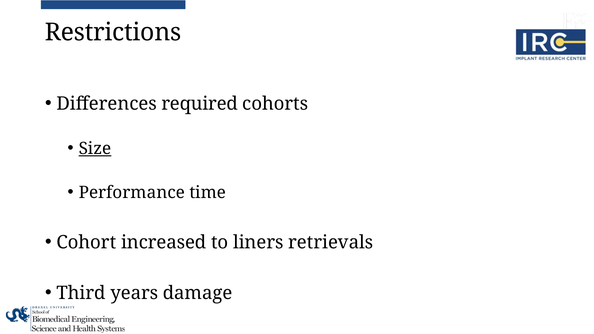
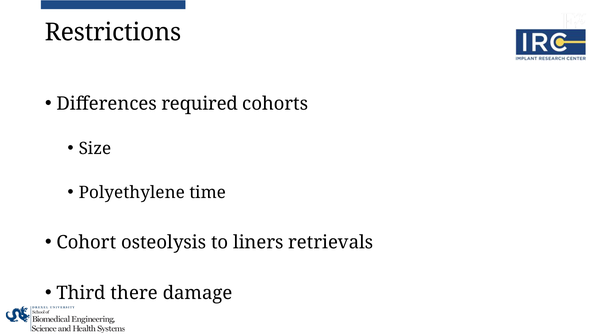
Size underline: present -> none (95, 149)
Performance: Performance -> Polyethylene (132, 193)
increased: increased -> osteolysis (164, 243)
years: years -> there (134, 293)
